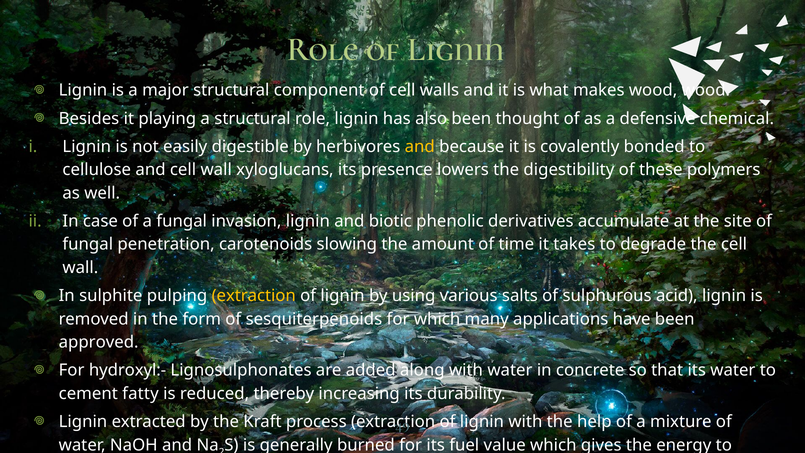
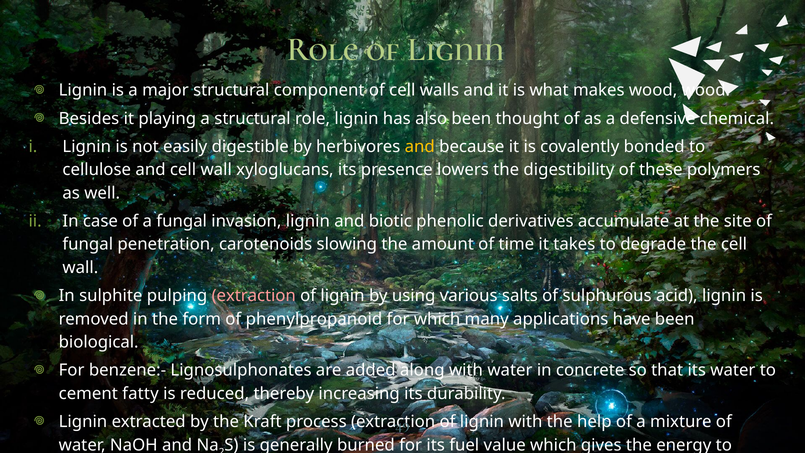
extraction colour: yellow -> pink (254, 296)
sesquiterpenoids: sesquiterpenoids -> phenylpropanoid (314, 319)
approved: approved -> biological (99, 342)
hydroxyl:-: hydroxyl:- -> benzene:- (127, 370)
